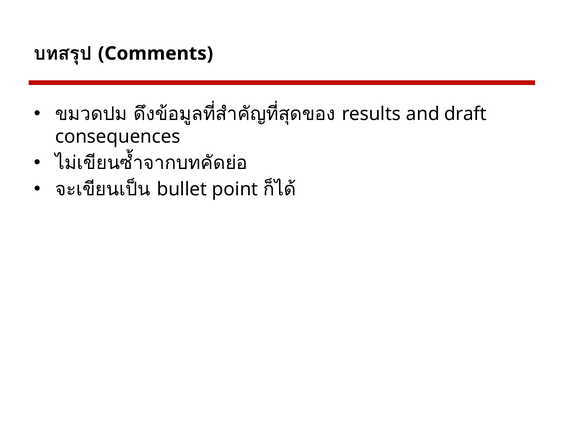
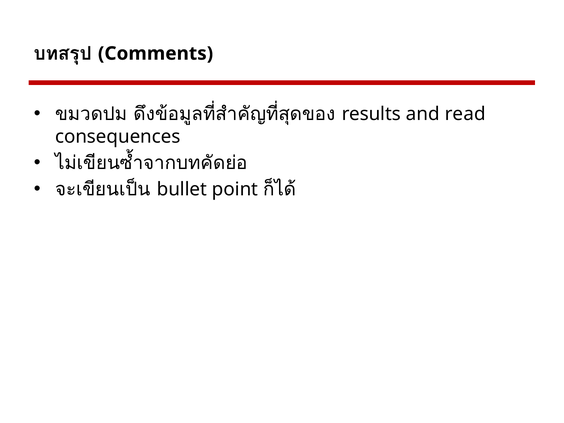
draft: draft -> read (465, 114)
